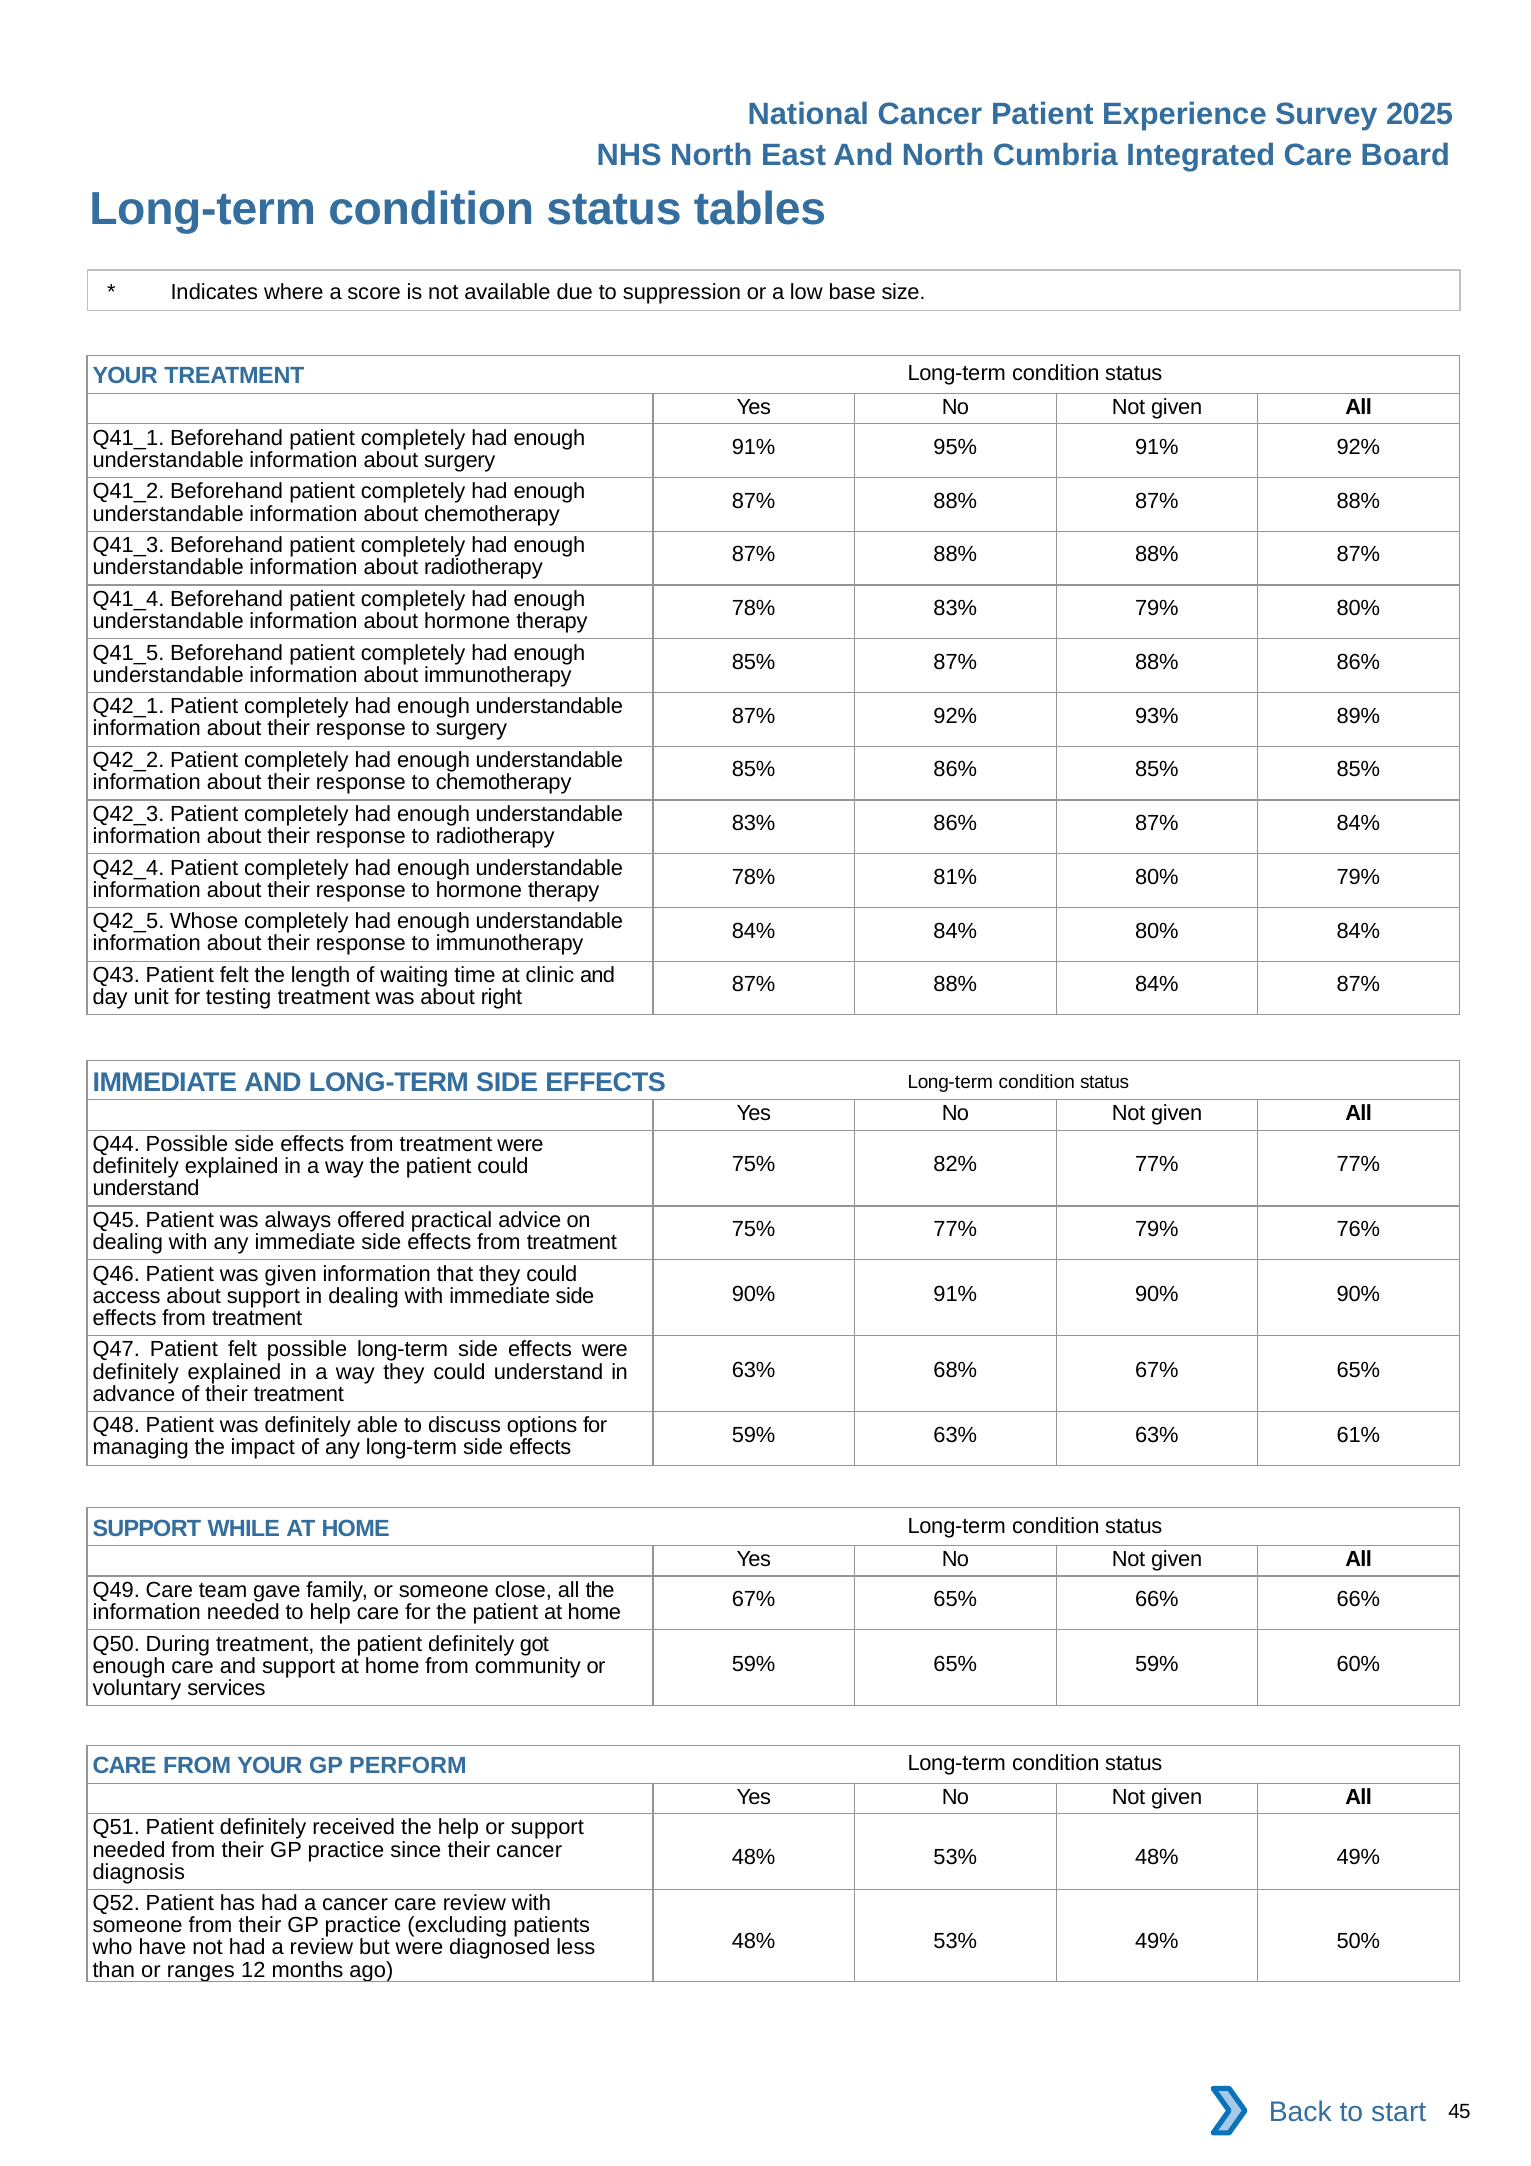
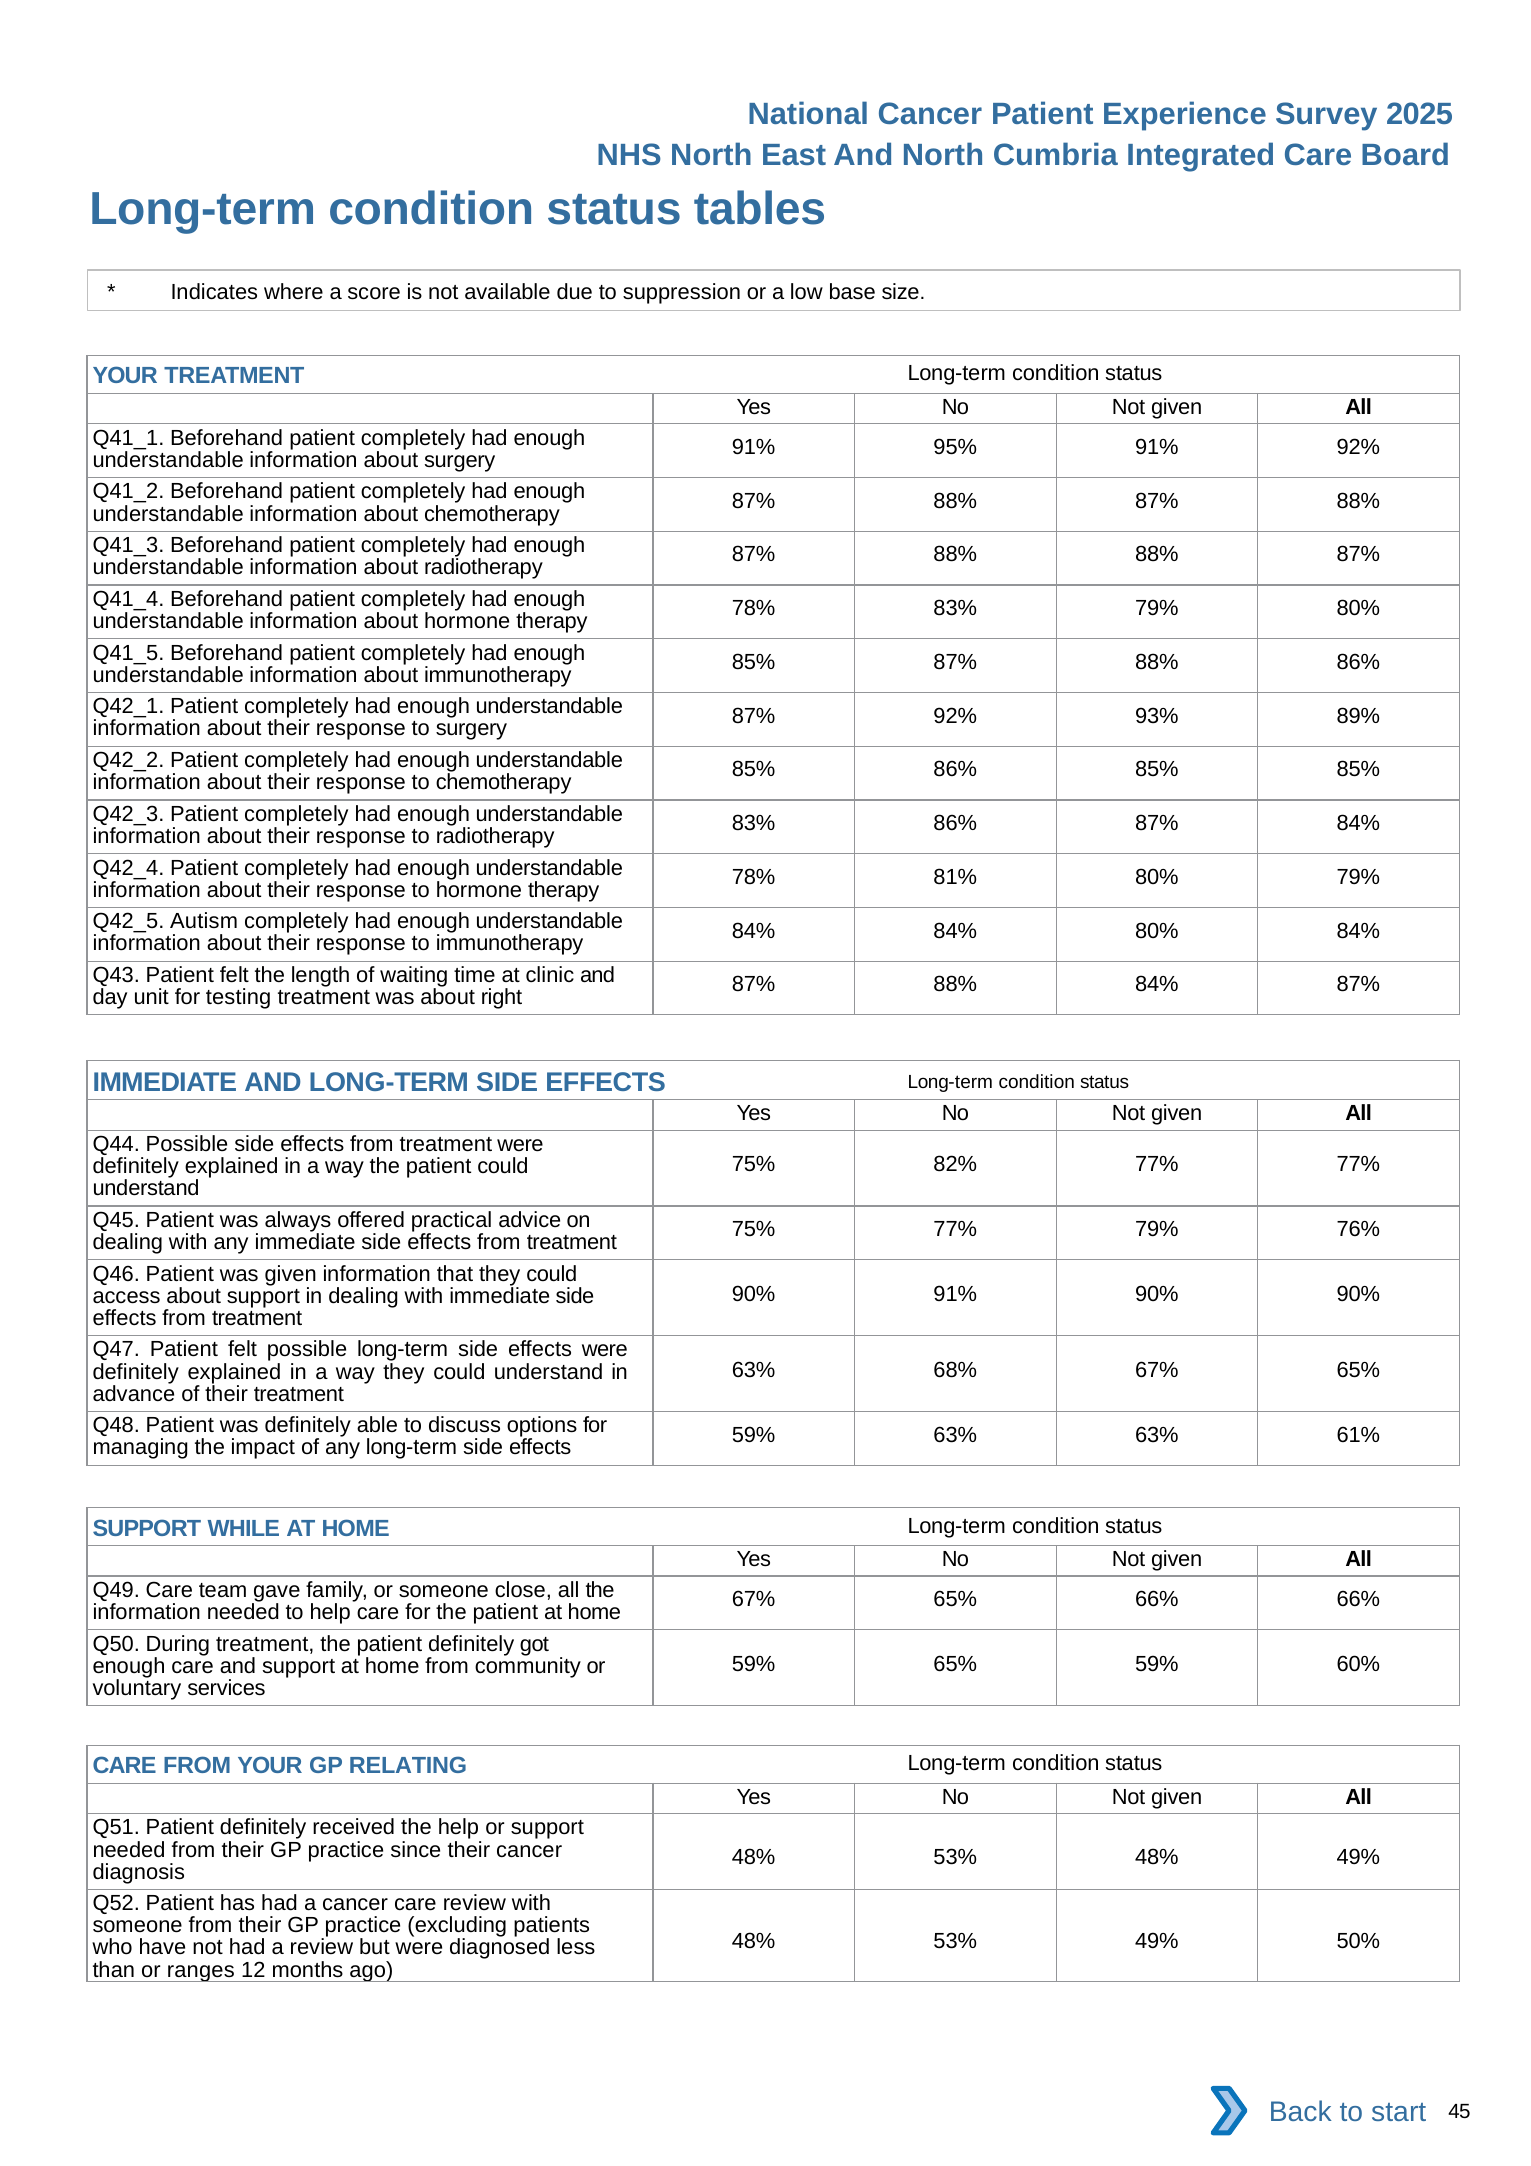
Whose: Whose -> Autism (204, 922)
PERFORM: PERFORM -> RELATING (408, 1766)
